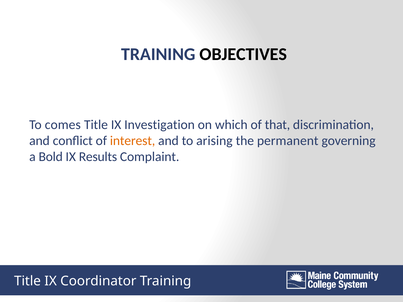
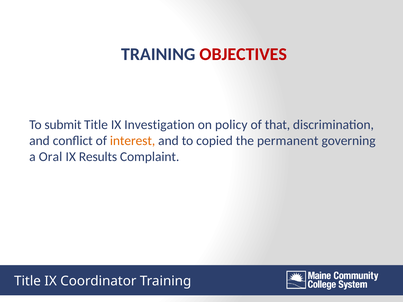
OBJECTIVES colour: black -> red (243, 54)
comes: comes -> submit (63, 125)
which: which -> policy (231, 125)
arising: arising -> copied (214, 141)
Bold: Bold -> Oral (51, 157)
